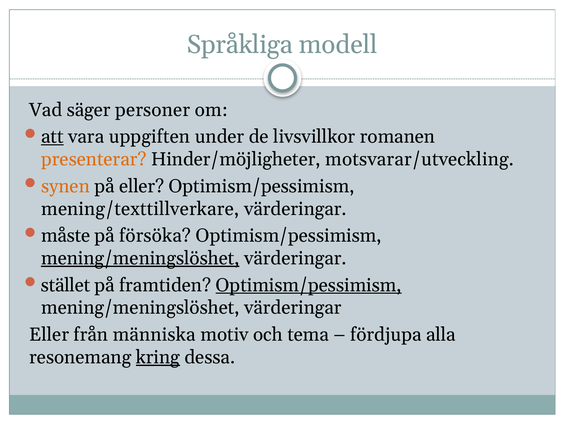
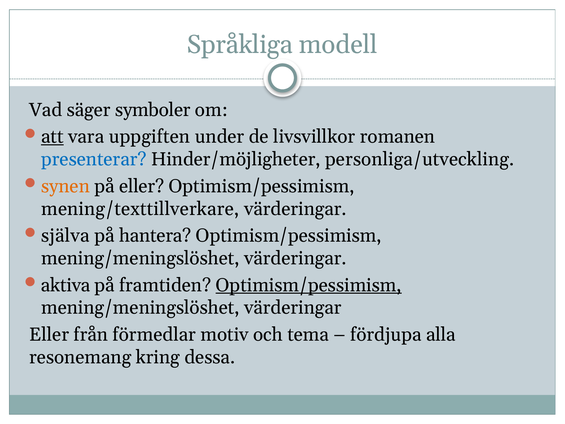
personer: personer -> symboler (153, 110)
presenterar colour: orange -> blue (94, 159)
motsvarar/utveckling: motsvarar/utveckling -> personliga/utveckling (420, 159)
måste: måste -> själva (65, 236)
försöka: försöka -> hantera (155, 236)
mening/meningslöshet underline: present -> none (140, 258)
stället: stället -> aktiva (66, 285)
människa: människa -> förmedlar (154, 334)
kring underline: present -> none (158, 357)
